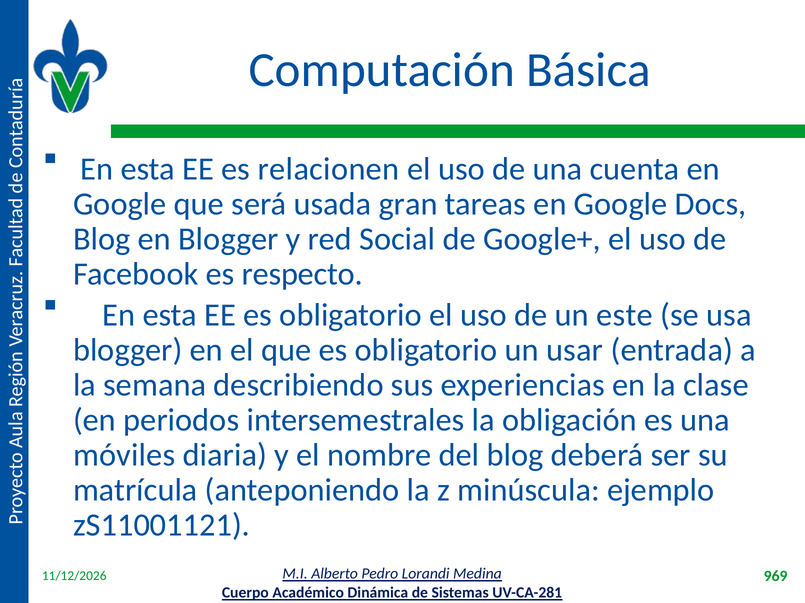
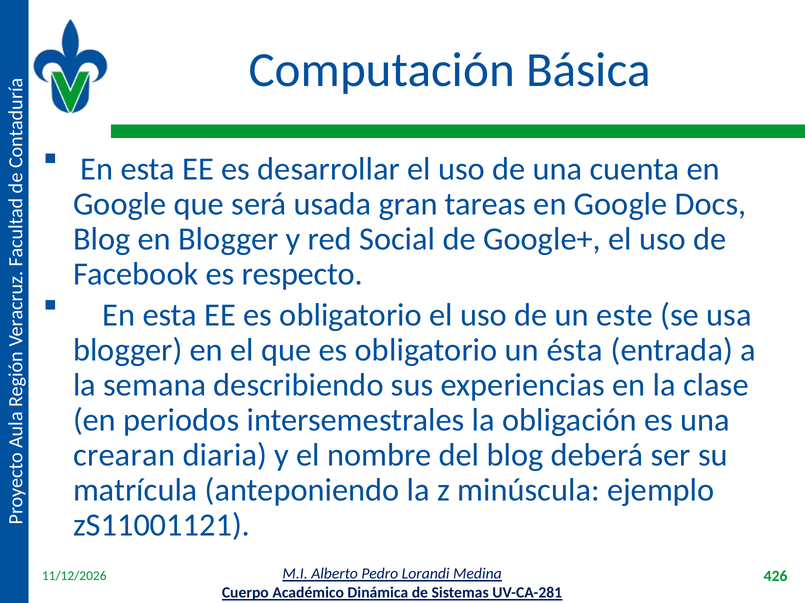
relacionen: relacionen -> desarrollar (329, 169)
usar: usar -> ésta (575, 351)
móviles: móviles -> crearan (124, 456)
969: 969 -> 426 (776, 577)
